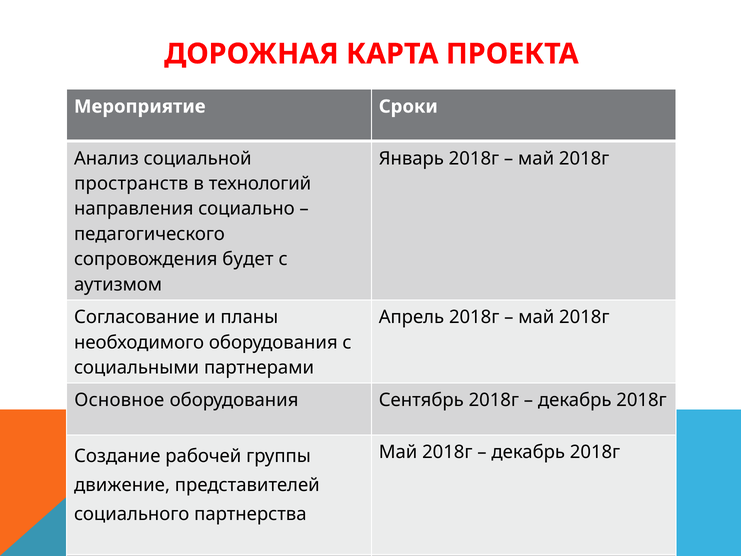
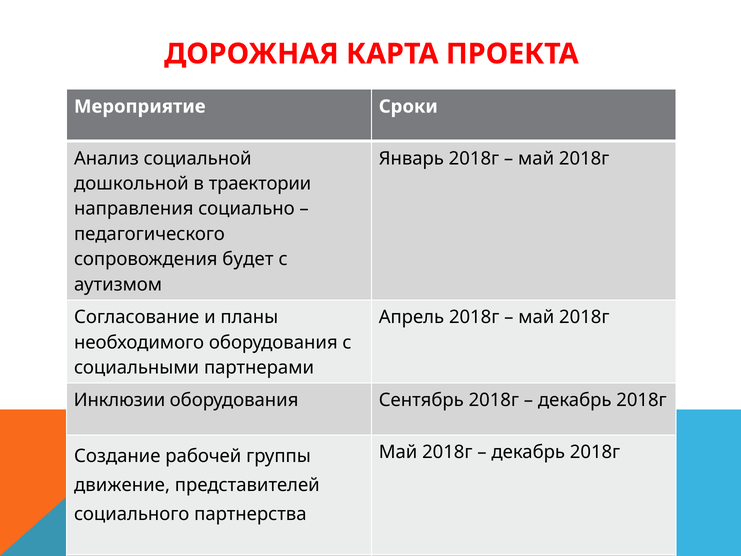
пространств: пространств -> дошкольной (131, 184)
технологий: технологий -> траектории (260, 184)
Основное: Основное -> Инклюзии (120, 400)
